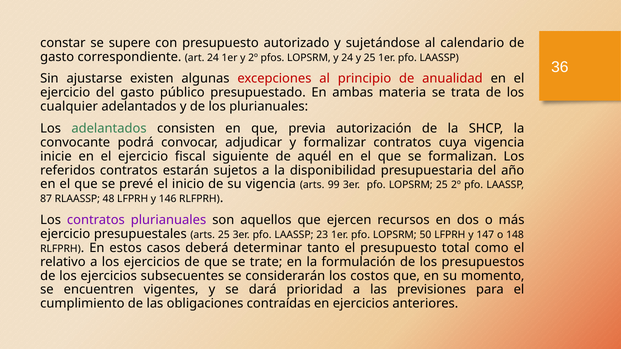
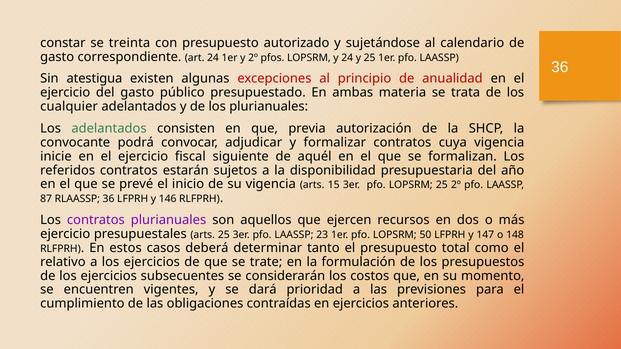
supere: supere -> treinta (130, 43)
ajustarse: ajustarse -> atestigua (94, 79)
99: 99 -> 15 (334, 185)
RLAASSP 48: 48 -> 36 (109, 199)
